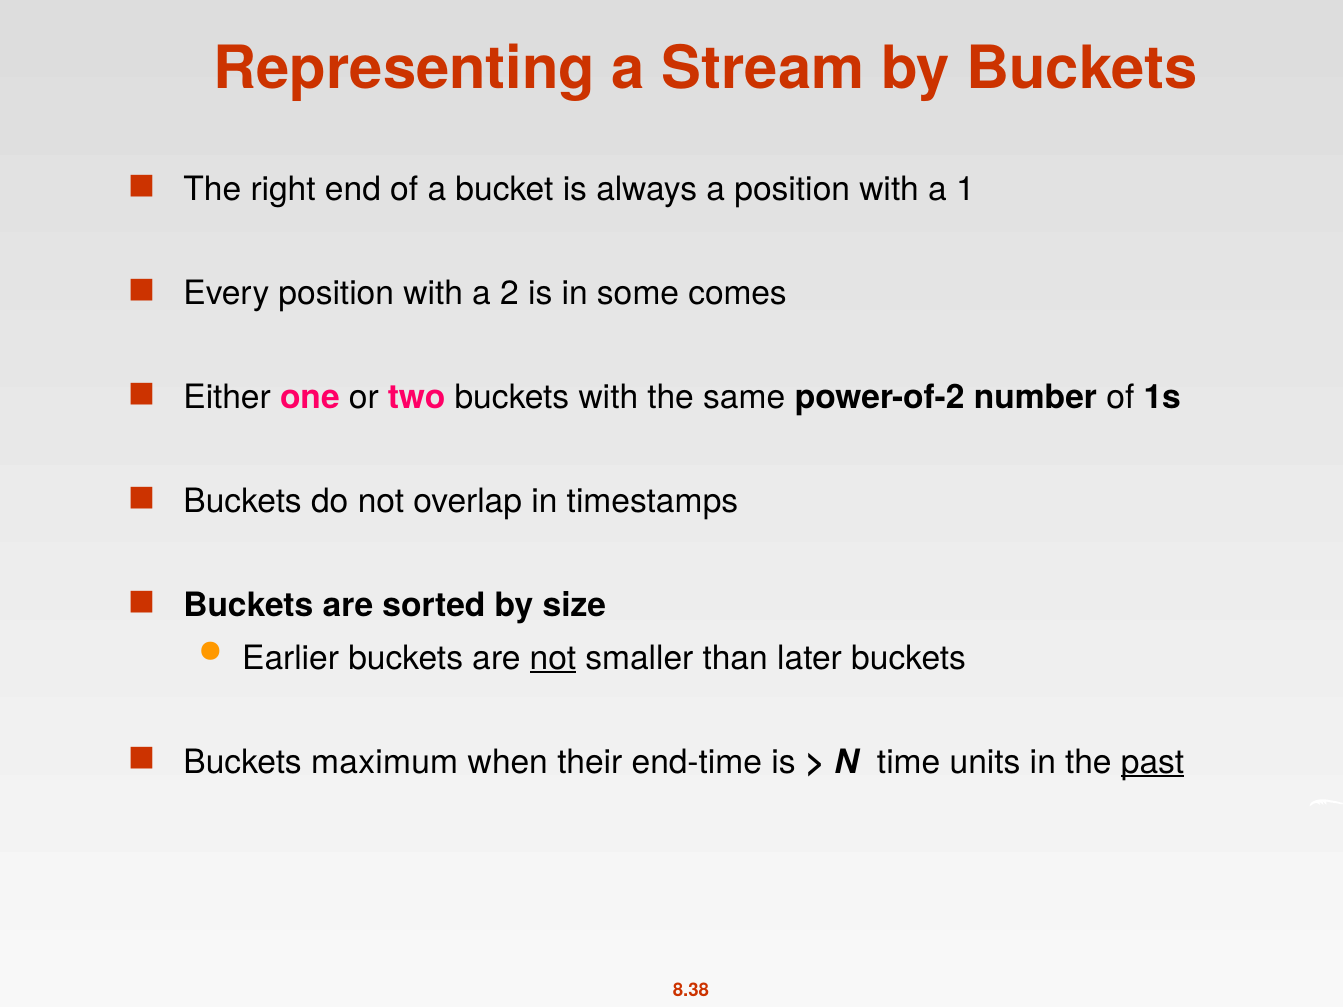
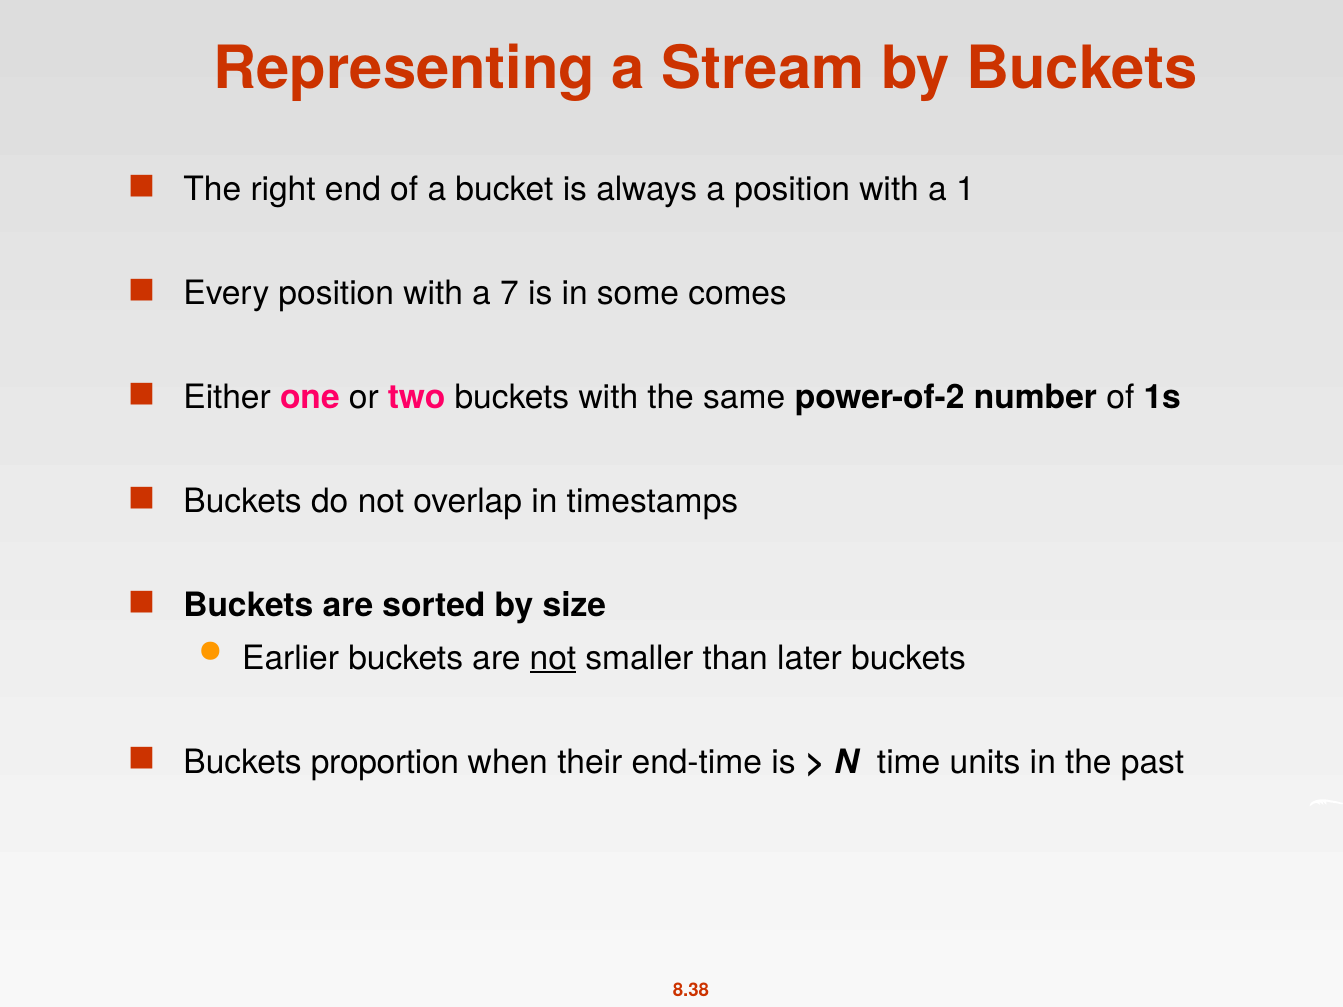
2: 2 -> 7 (510, 294)
maximum: maximum -> proportion (385, 762)
past underline: present -> none (1153, 762)
